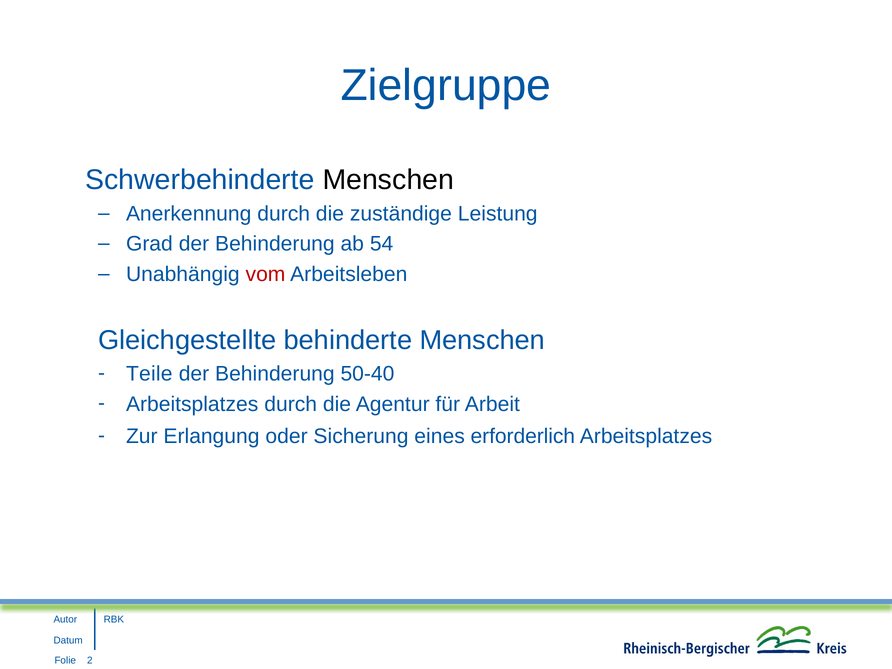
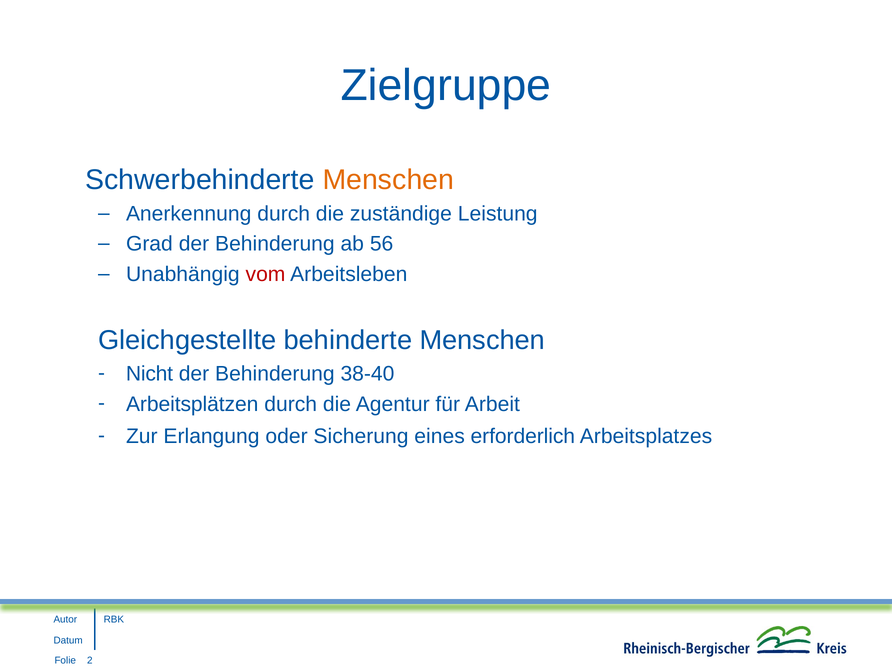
Menschen colour: black -> orange (388, 180)
54: 54 -> 56 (382, 244)
Teile: Teile -> Nicht (150, 374)
50-40: 50-40 -> 38-40 (367, 374)
Arbeitsplatzes: Arbeitsplatzes -> Arbeitsplätzen (192, 404)
